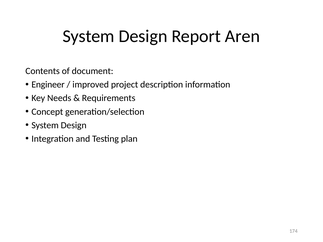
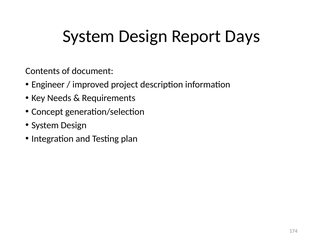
Aren: Aren -> Days (243, 36)
